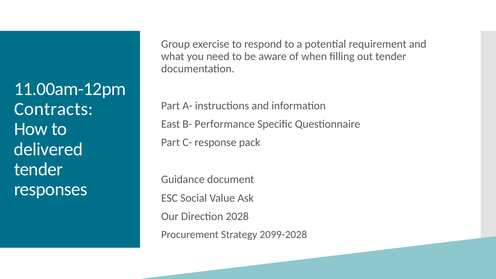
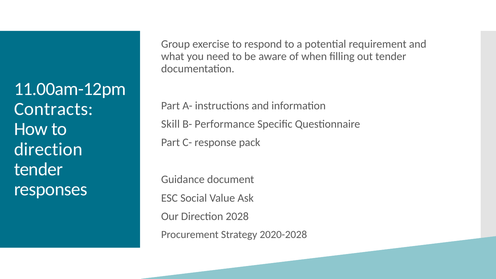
East: East -> Skill (170, 124)
delivered: delivered -> direction (48, 149)
2099-2028: 2099-2028 -> 2020-2028 (283, 235)
